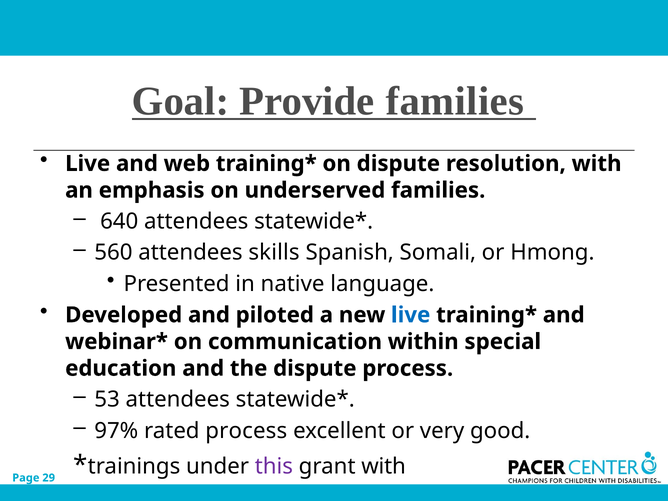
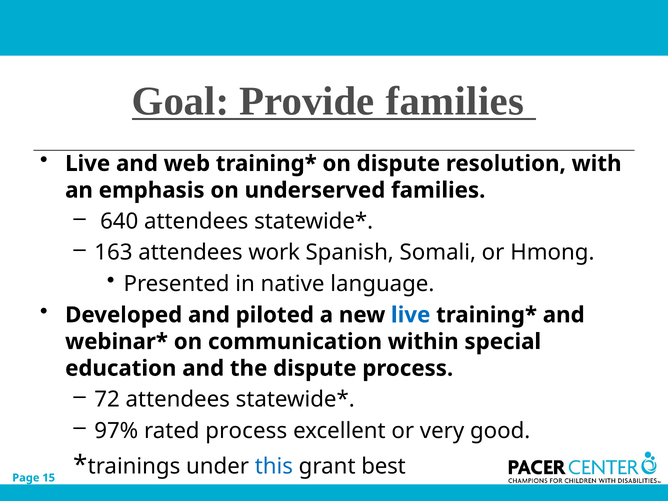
560: 560 -> 163 (113, 253)
skills: skills -> work (274, 253)
53: 53 -> 72 (107, 400)
this colour: purple -> blue (274, 466)
grant with: with -> best (384, 466)
29: 29 -> 15 (49, 478)
